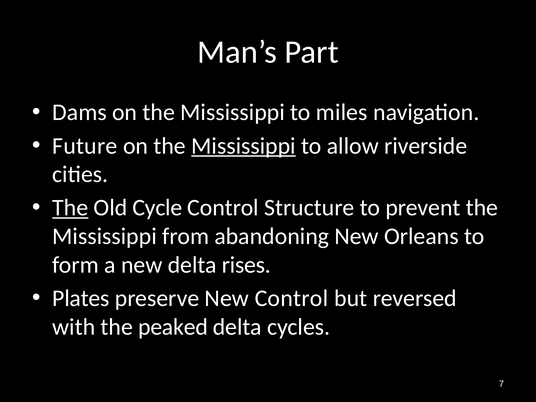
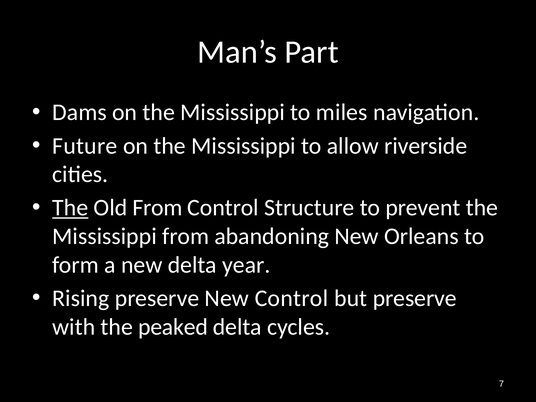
Mississippi underline: present -> none (243, 146)
Old Cycle: Cycle -> From (157, 208)
rises: rises -> year (246, 265)
Plates: Plates -> Rising (81, 298)
but reversed: reversed -> preserve (415, 298)
